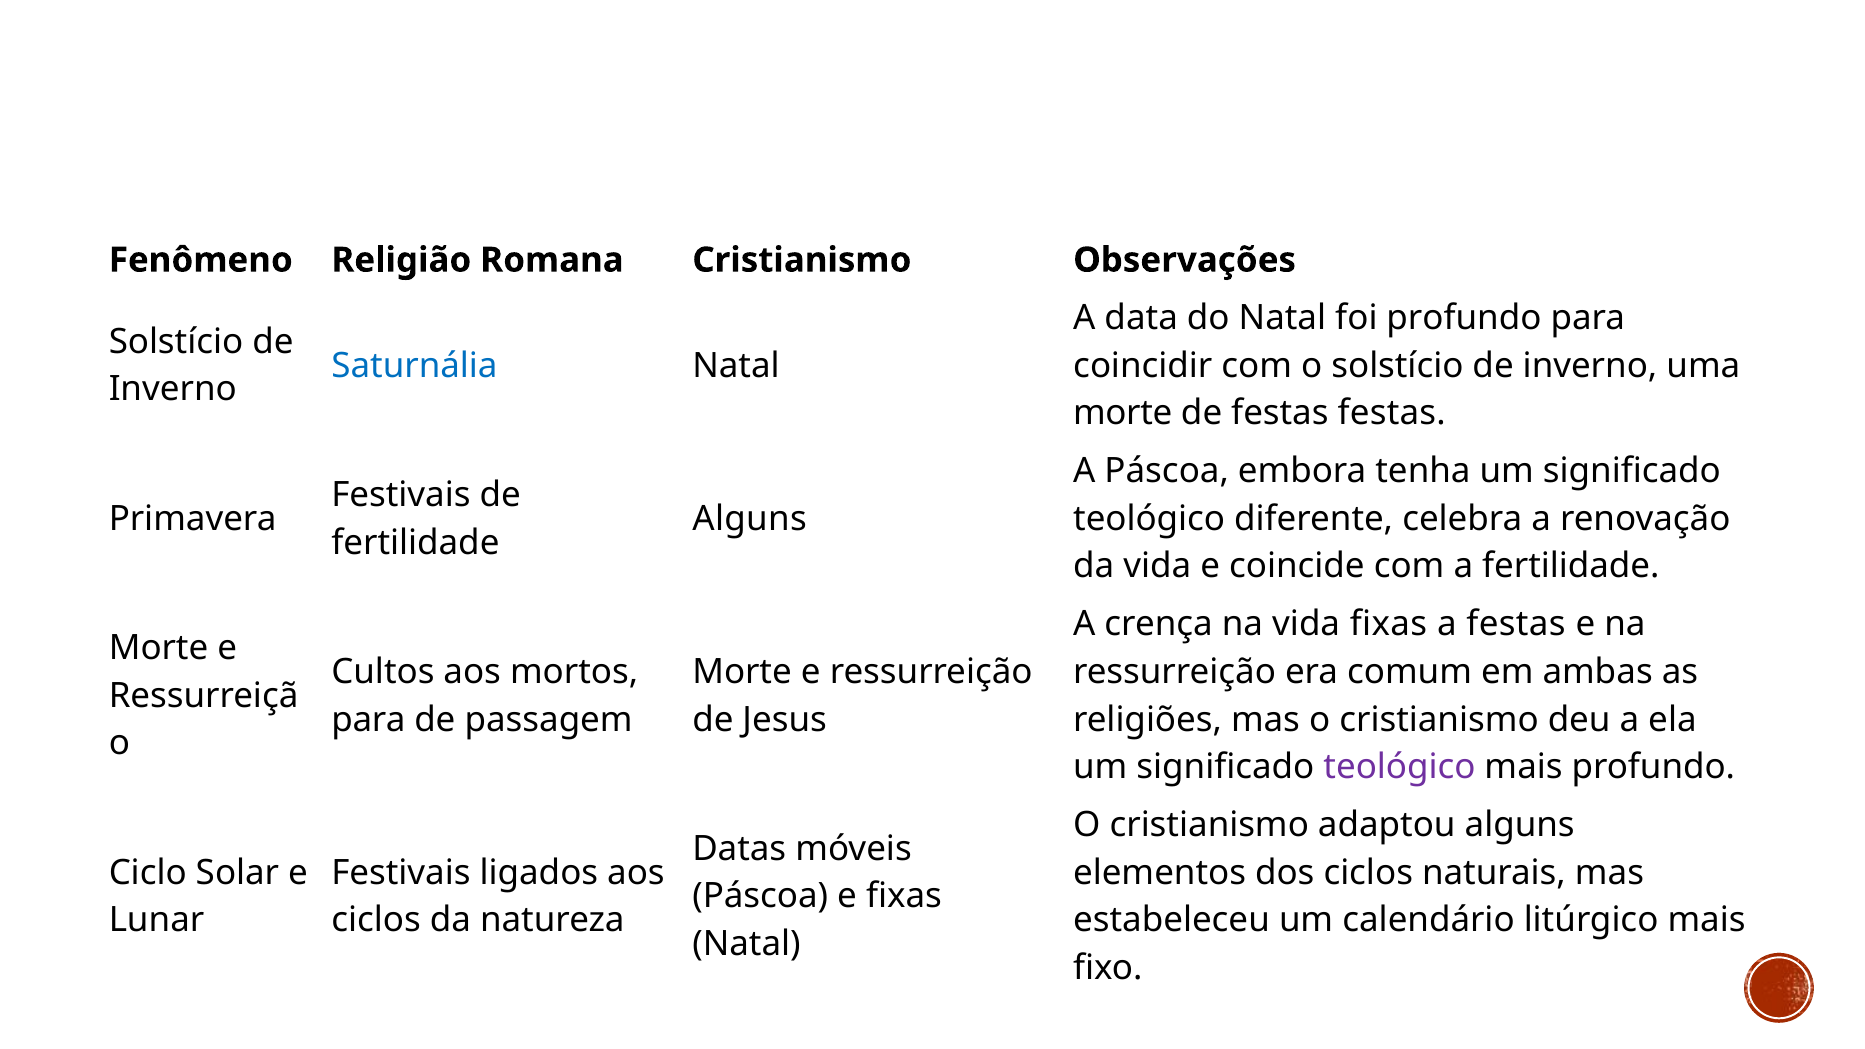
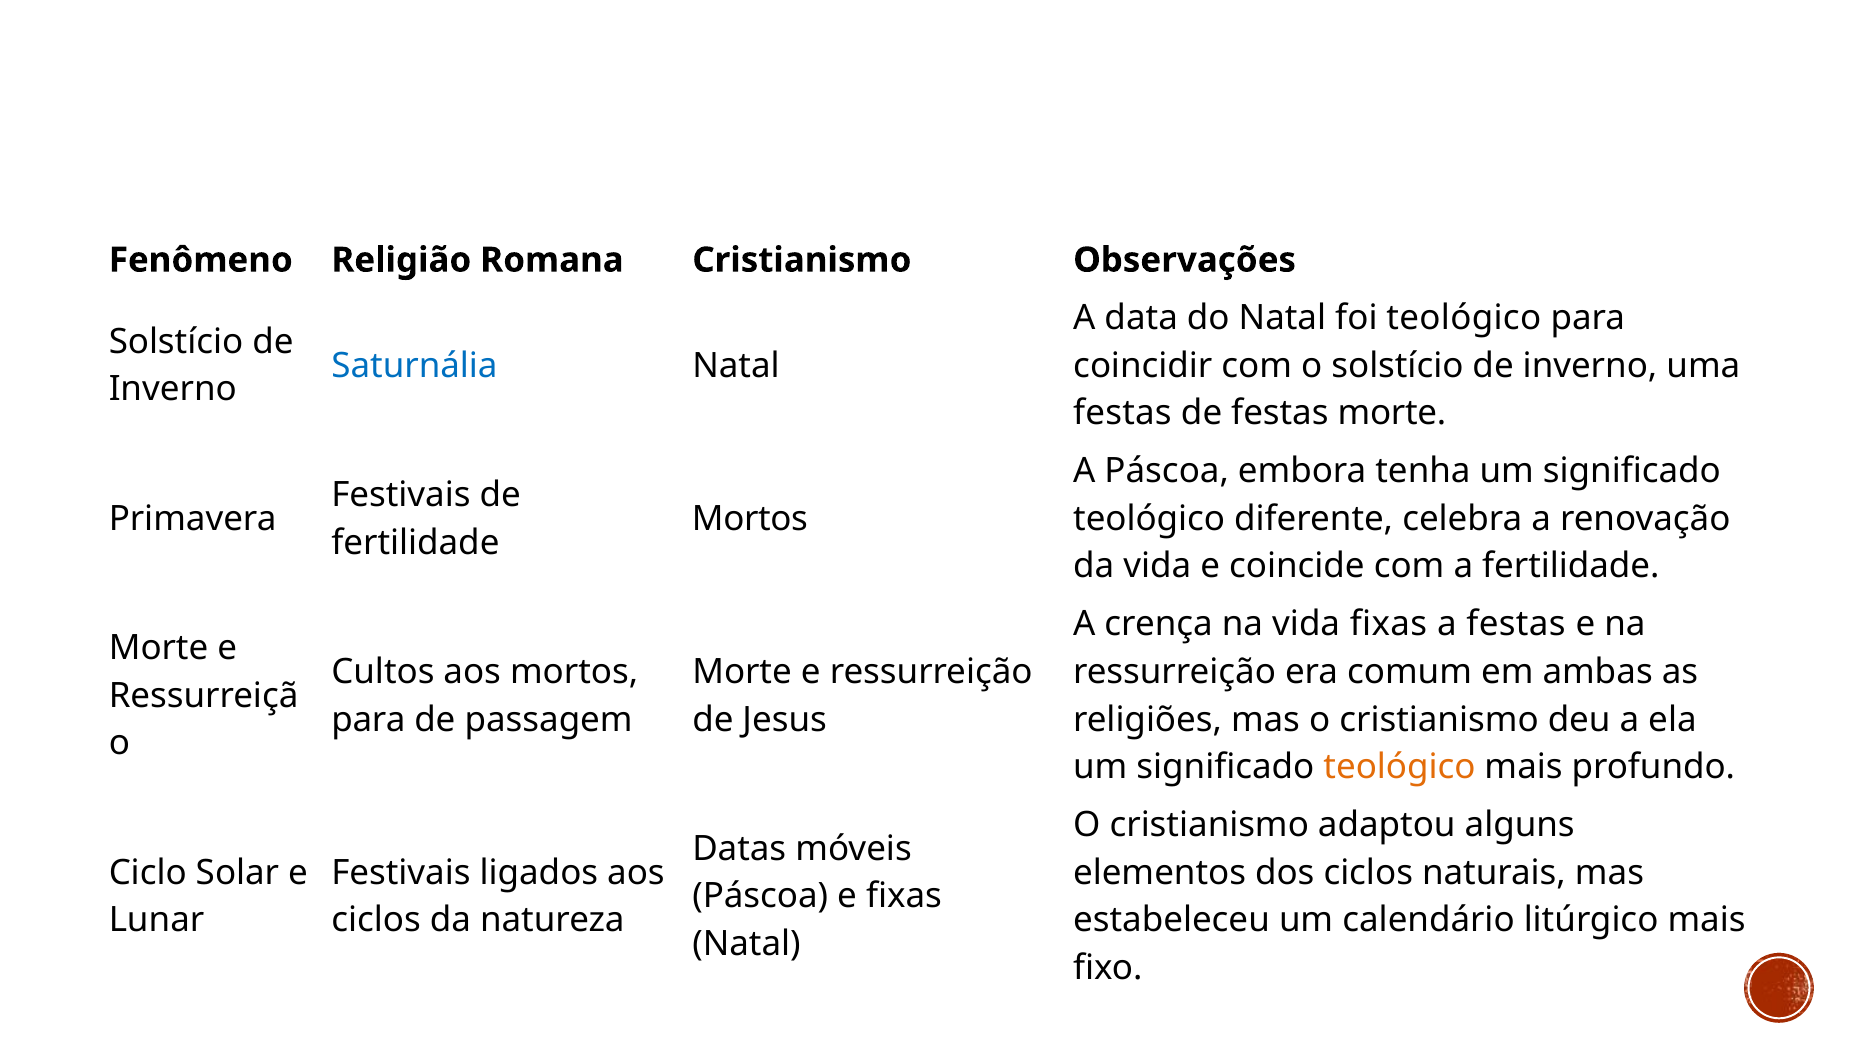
foi profundo: profundo -> teológico (1464, 318)
morte: morte -> festas (1122, 413)
festas festas: festas -> morte (1392, 413)
Alguns: Alguns -> Mortos (750, 519)
teológico colour: purple -> orange (1400, 767)
